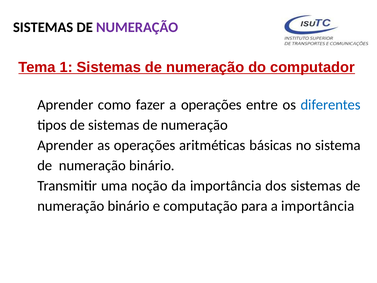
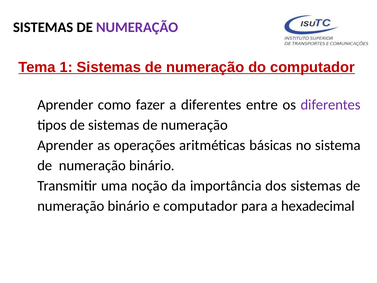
a operações: operações -> diferentes (211, 105)
diferentes colour: blue -> purple (331, 105)
e computação: computação -> computador (200, 206)
a importância: importância -> hexadecimal (318, 206)
